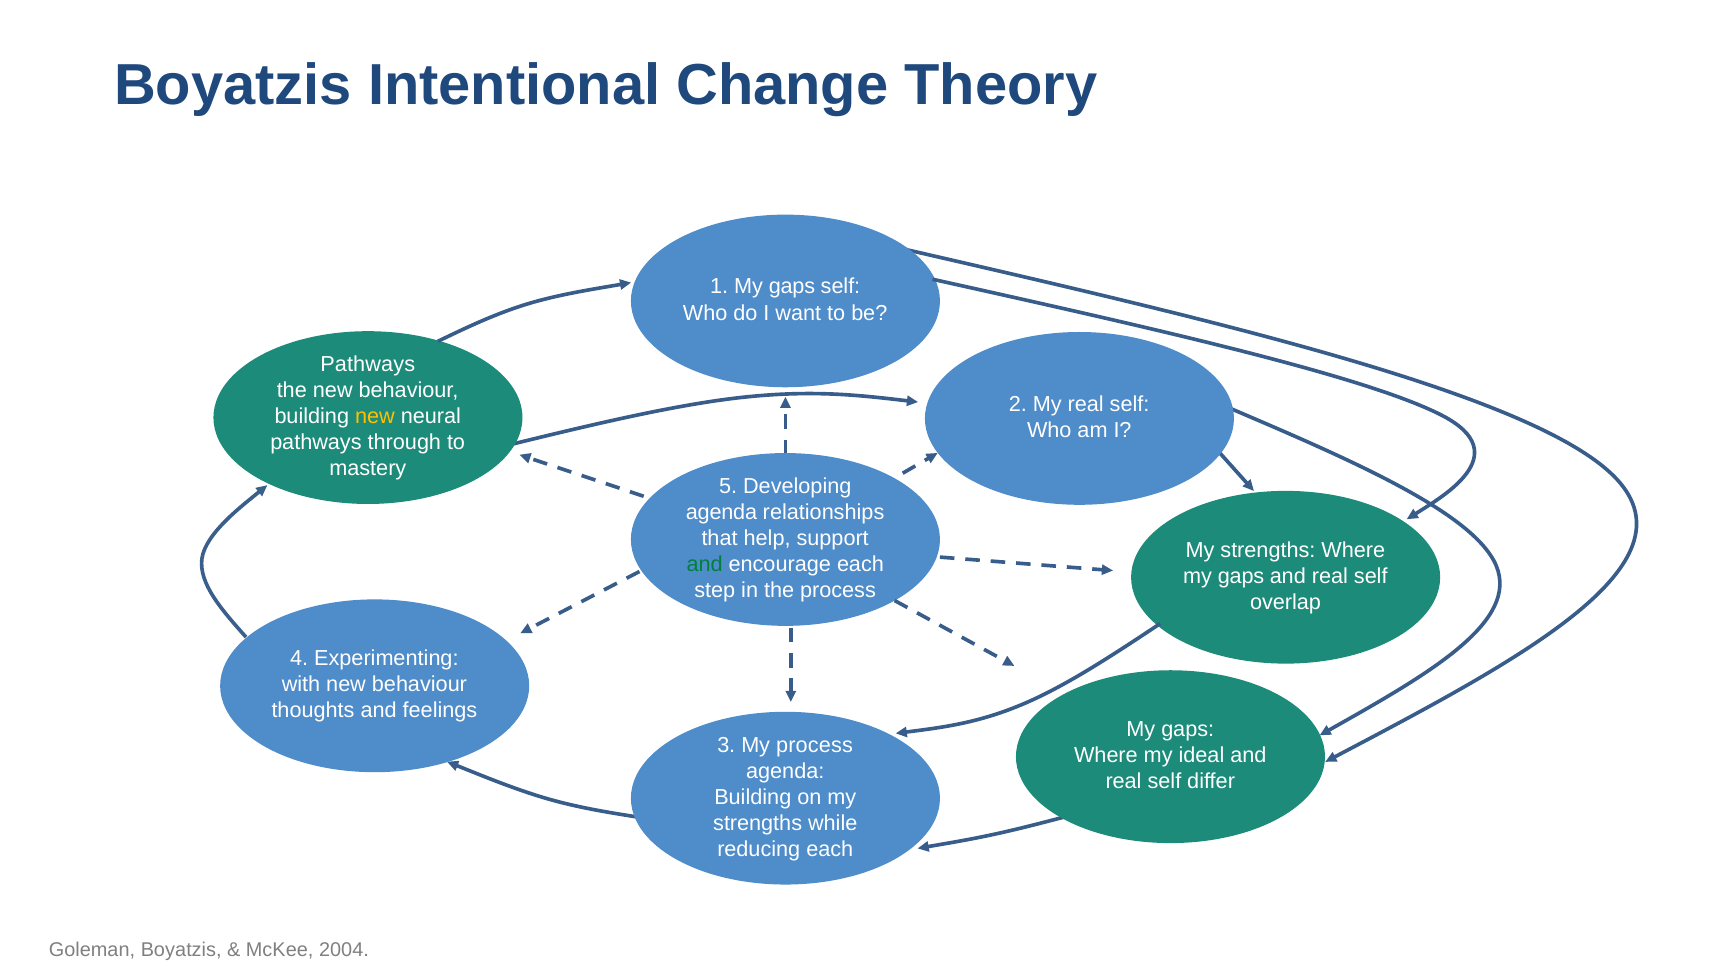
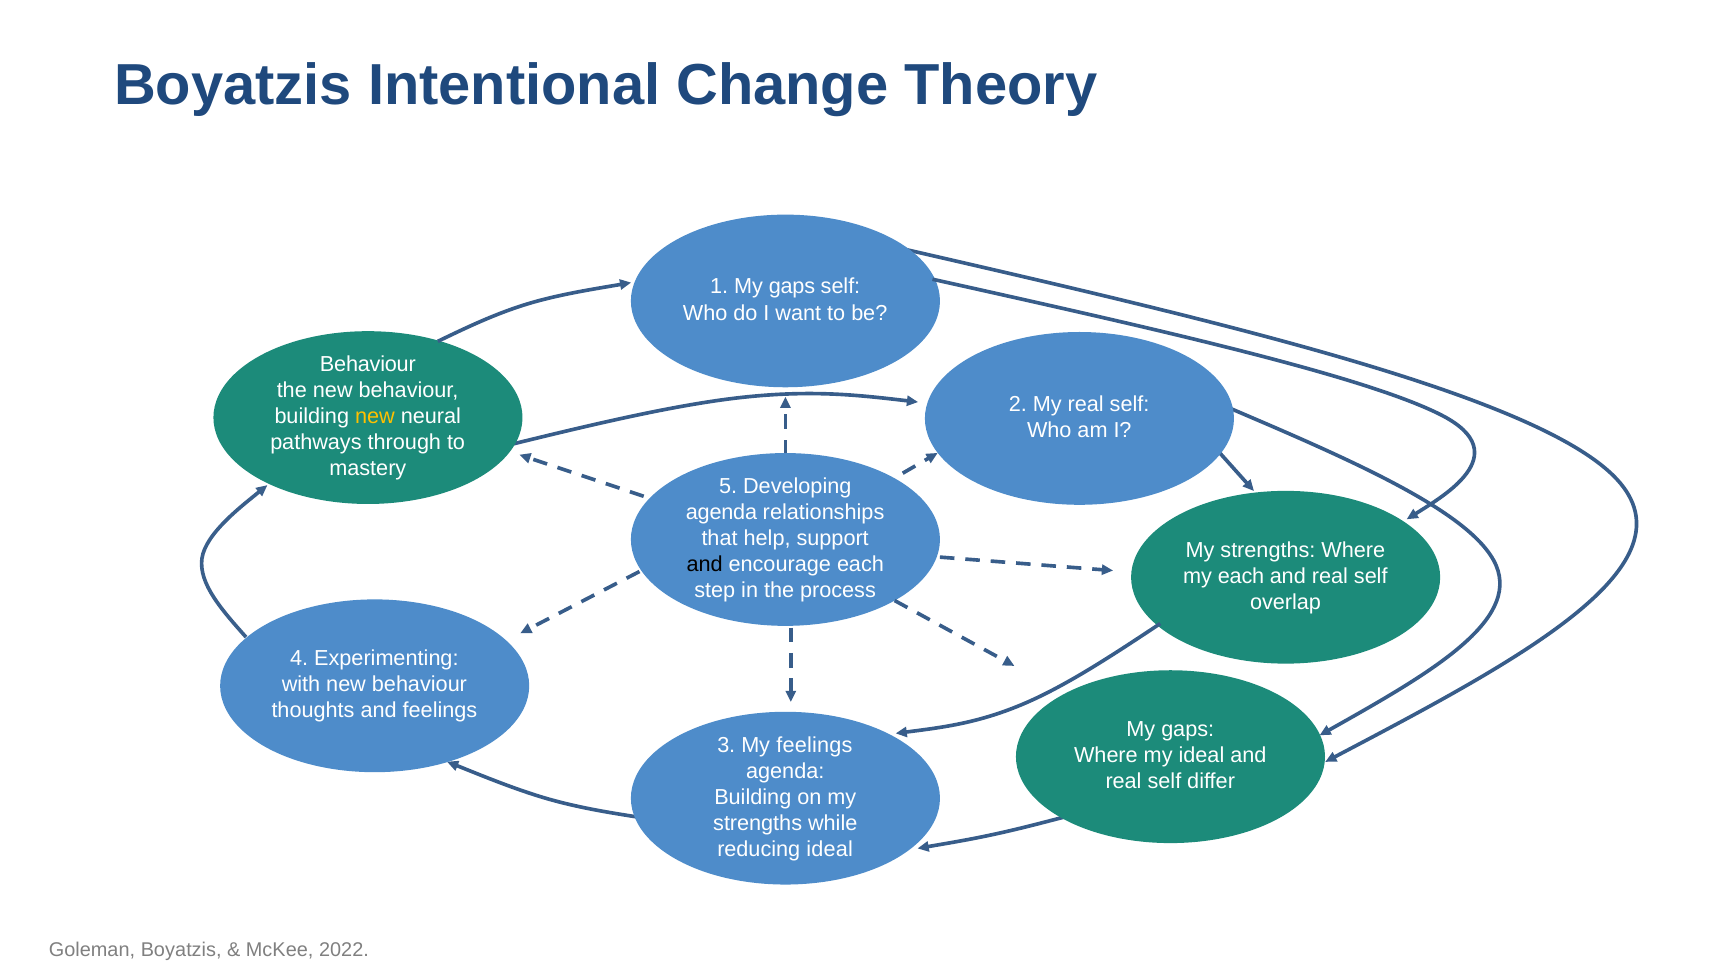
Pathways: Pathways -> Behaviour (368, 364)
and colour: green -> black (705, 564)
gaps: gaps -> each (1241, 576)
My process: process -> feelings (814, 745)
reducing each: each -> ideal (830, 849)
2004: 2004 -> 2022 (344, 950)
